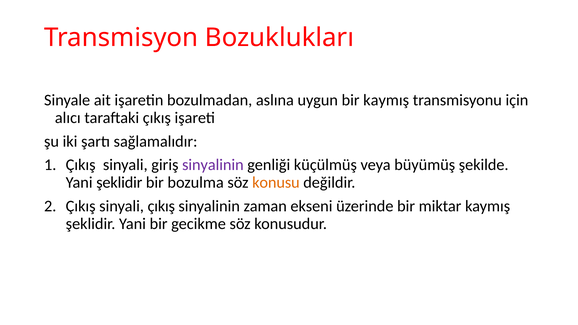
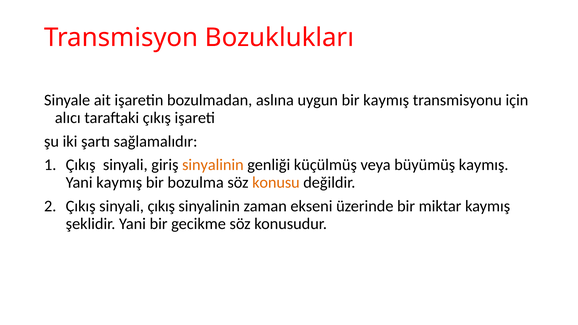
sinyalinin colour: purple -> orange (213, 165)
büyümüş şekilde: şekilde -> kaymış (484, 165)
Yani şeklidir: şeklidir -> kaymış (119, 183)
